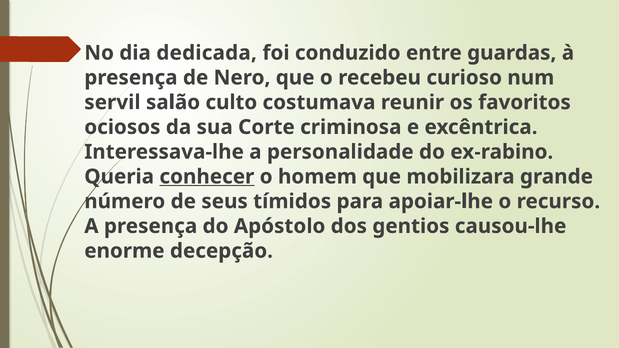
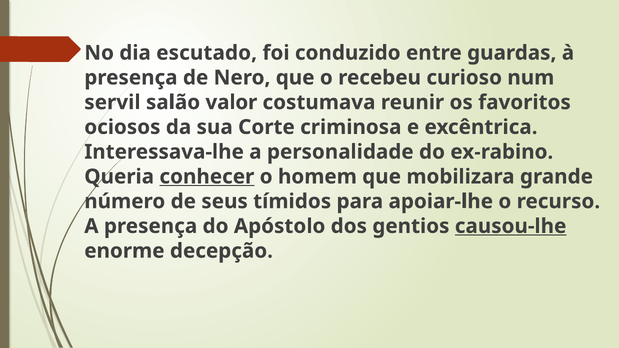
dedicada: dedicada -> escutado (207, 53)
culto: culto -> valor (231, 102)
causou-lhe underline: none -> present (511, 226)
